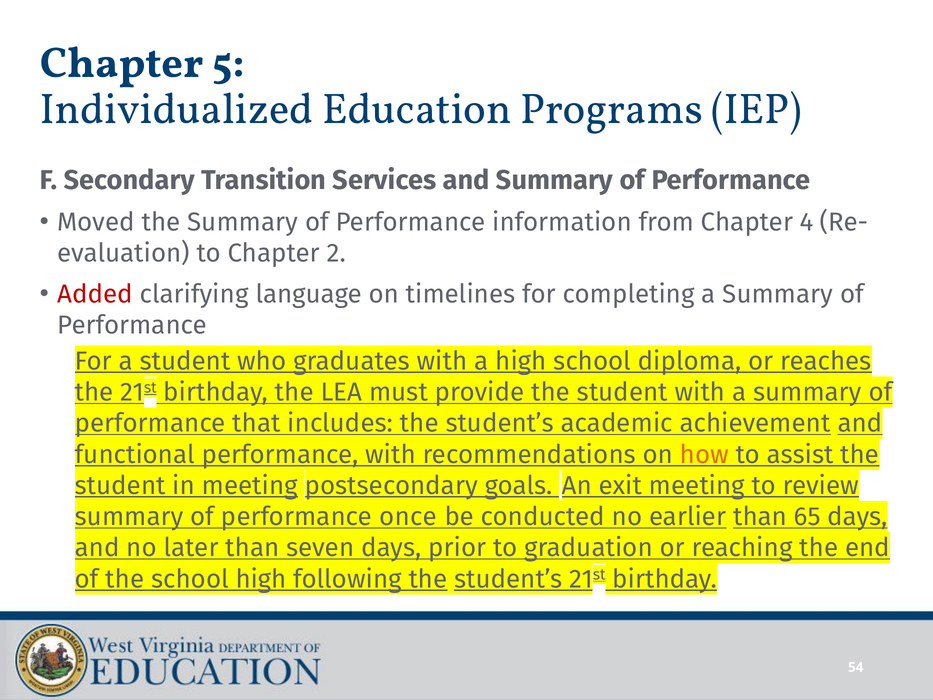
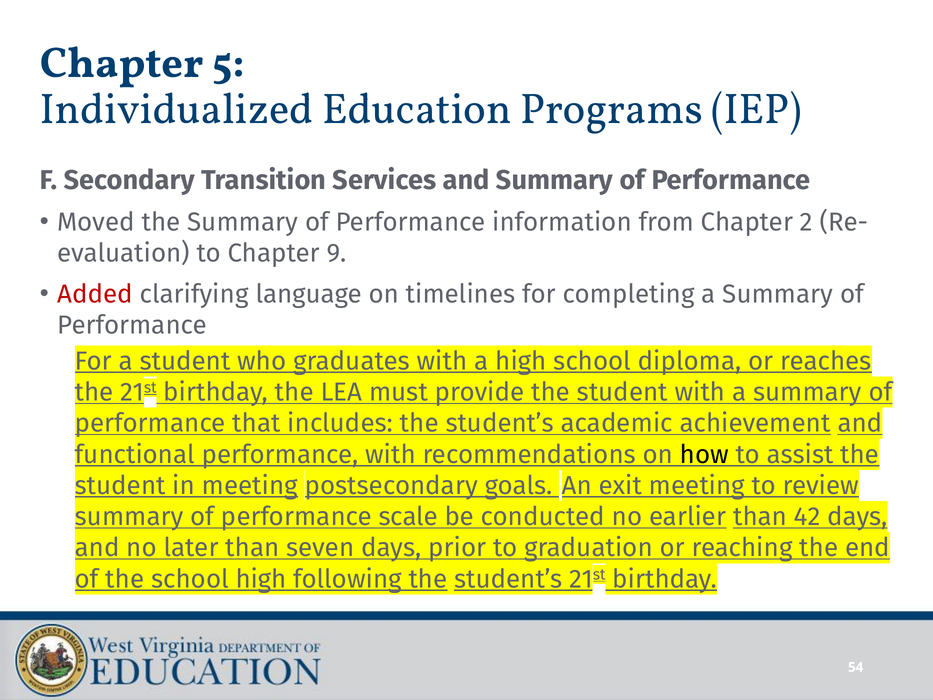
4: 4 -> 2 (806, 222)
2: 2 -> 9 (337, 253)
how colour: orange -> black (704, 454)
once: once -> scale (408, 517)
65: 65 -> 42 (807, 517)
